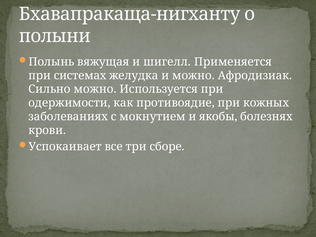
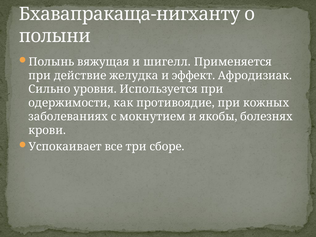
системах: системах -> действие (80, 76)
и можно: можно -> эффект (194, 76)
Сильно можно: можно -> уровня (95, 89)
